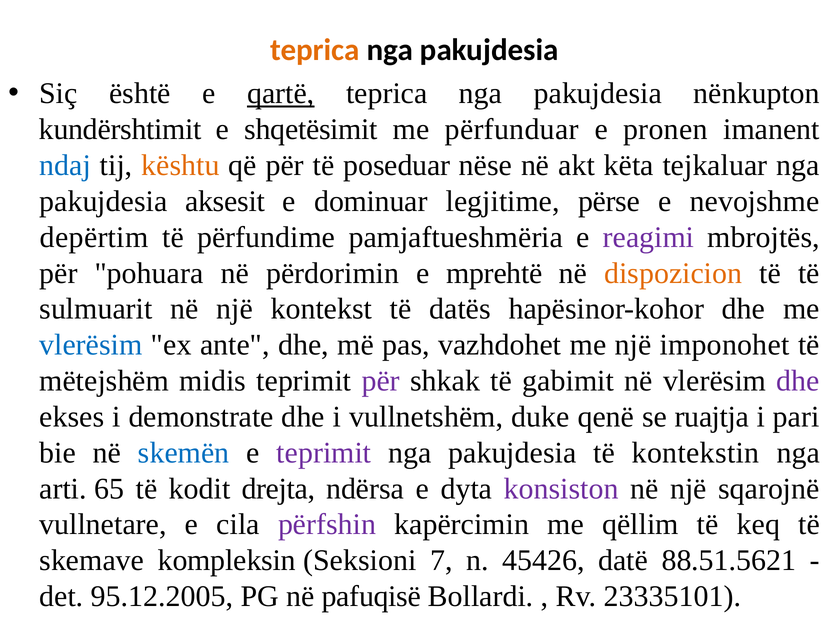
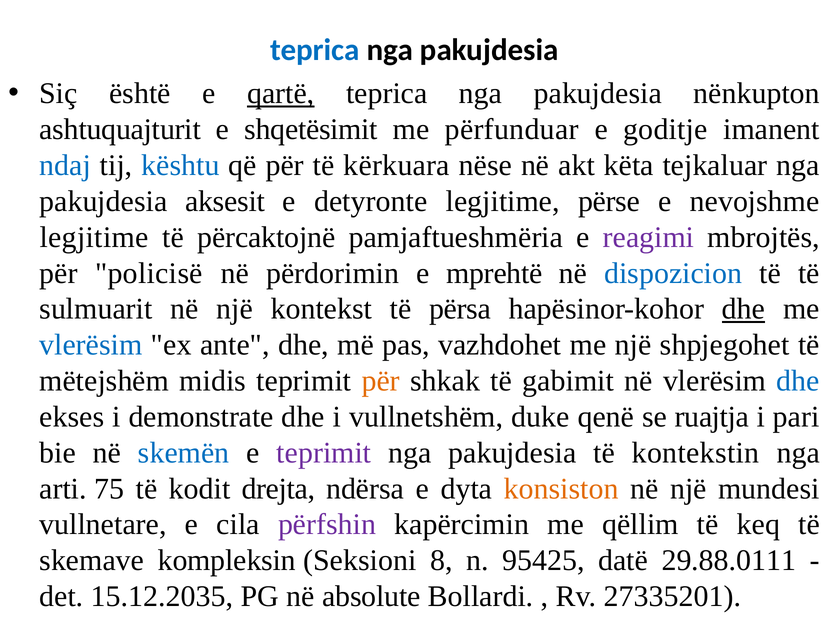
teprica colour: orange -> blue (315, 50)
kundërshtimit: kundërshtimit -> ashtuquajturit (120, 129)
pronen: pronen -> goditje (665, 129)
kështu colour: orange -> blue (180, 165)
poseduar: poseduar -> kërkuara (397, 165)
dominuar: dominuar -> detyronte (371, 201)
depërtim: depërtim -> legjitime (94, 237)
përfundime: përfundime -> përcaktojnë (266, 237)
pohuara: pohuara -> policisë (149, 273)
dispozicion colour: orange -> blue (673, 273)
datës: datës -> përsa (460, 309)
dhe underline: none -> present (744, 309)
imponohet: imponohet -> shpjegohet (725, 345)
për colour: purple -> orange (381, 381)
dhe colour: purple -> blue (798, 381)
65: 65 -> 75 (109, 488)
konsiston colour: purple -> orange (561, 488)
sqarojnë: sqarojnë -> mundesi (769, 488)
7: 7 -> 8 (441, 560)
45426: 45426 -> 95425 (543, 560)
88.51.5621: 88.51.5621 -> 29.88.0111 (729, 560)
95.12.2005: 95.12.2005 -> 15.12.2035 (162, 596)
pafuqisë: pafuqisë -> absolute (371, 596)
23335101: 23335101 -> 27335201 (672, 596)
